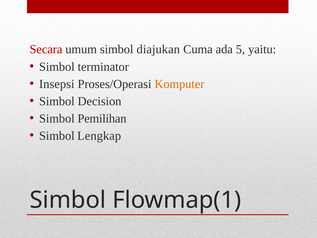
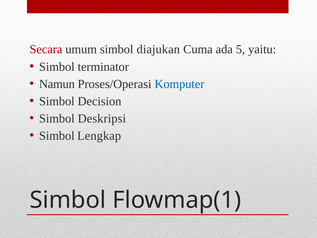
Insepsi: Insepsi -> Namun (57, 84)
Komputer colour: orange -> blue (179, 84)
Pemilihan: Pemilihan -> Deskripsi (102, 118)
